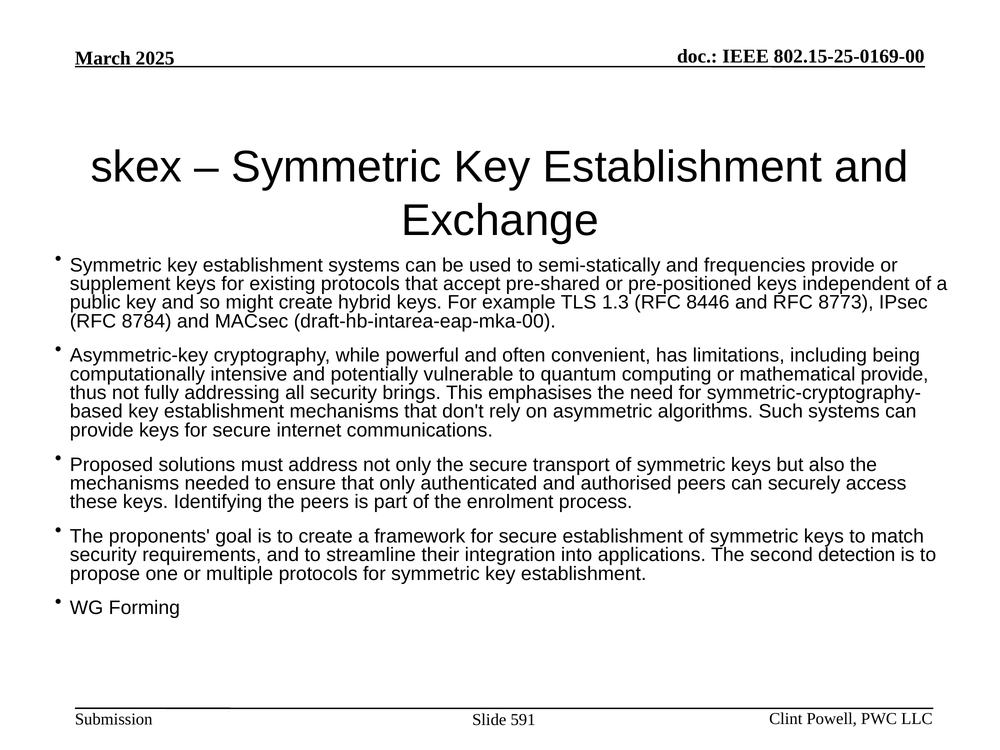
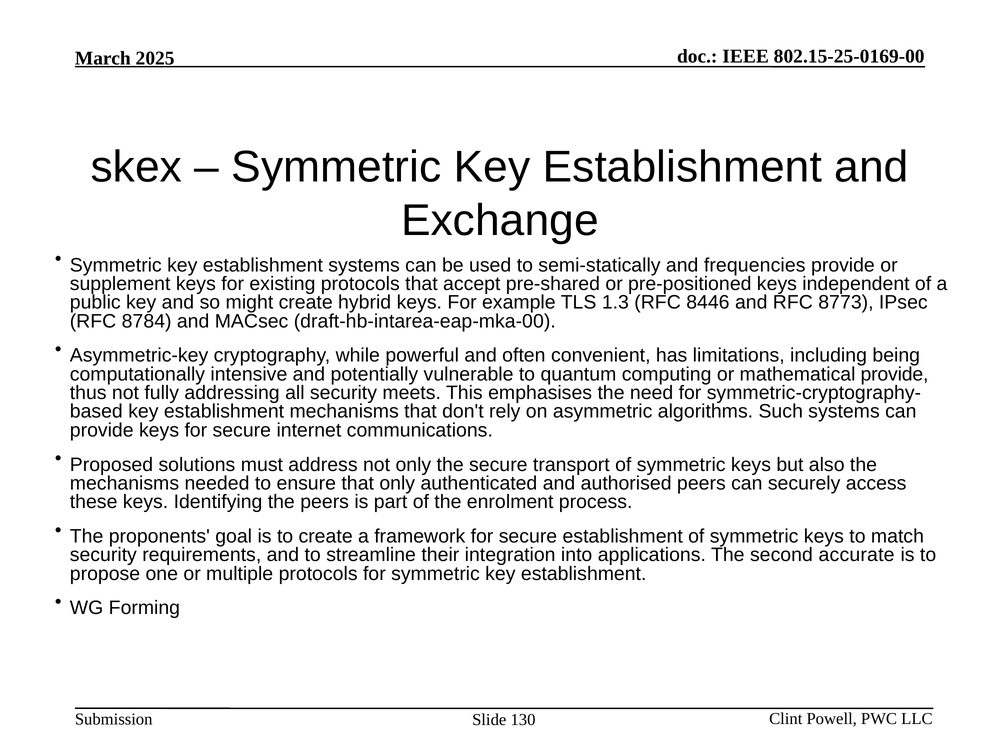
brings: brings -> meets (412, 393)
detection: detection -> accurate (857, 555)
591: 591 -> 130 (523, 720)
